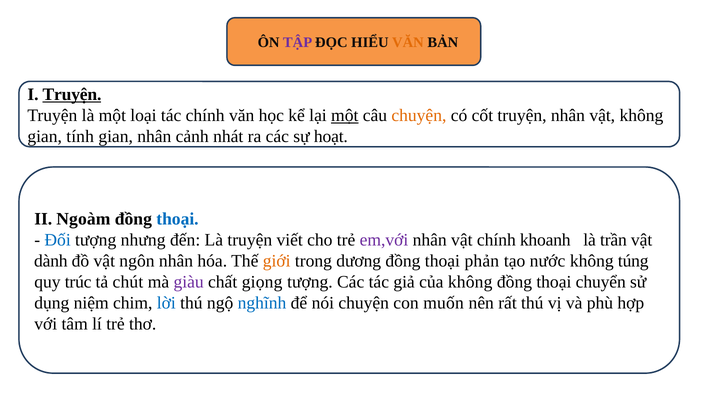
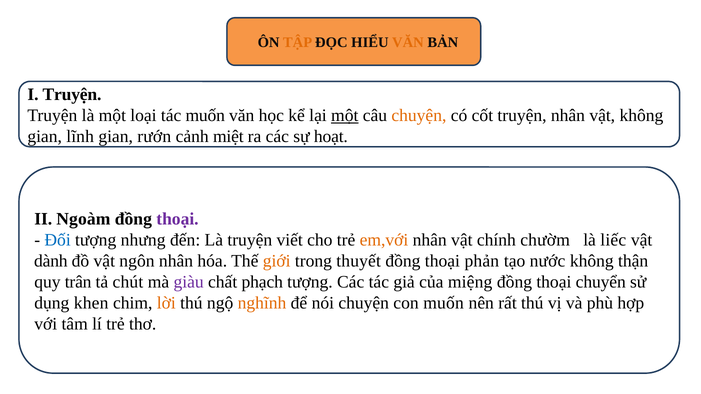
TẬP colour: purple -> orange (298, 43)
Truyện underline: present -> none (72, 94)
tác chính: chính -> muốn (205, 115)
tính: tính -> lĩnh (80, 136)
gian nhân: nhân -> rướn (154, 136)
nhát: nhát -> miệt (228, 136)
thoại colour: blue -> purple (177, 219)
em,với colour: purple -> orange (384, 240)
khoanh: khoanh -> chườm (545, 240)
trần: trần -> liếc (613, 240)
dương: dương -> thuyết (359, 261)
túng: túng -> thận (633, 261)
trúc: trúc -> trân (78, 282)
giọng: giọng -> phạch (262, 282)
của không: không -> miệng (470, 282)
niệm: niệm -> khen (91, 303)
lời colour: blue -> orange (166, 303)
nghĩnh colour: blue -> orange (262, 303)
